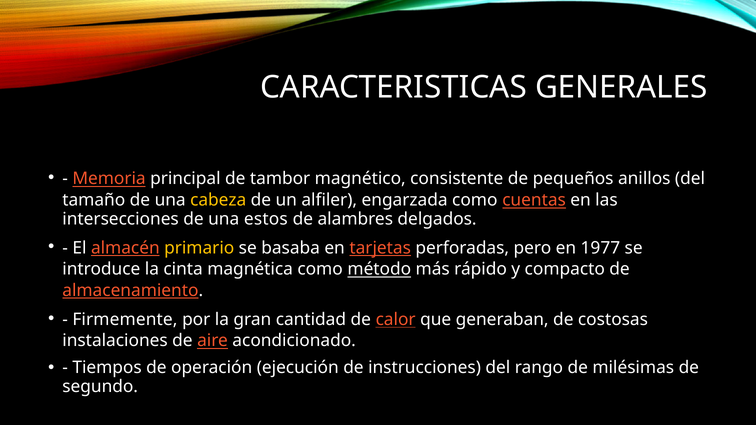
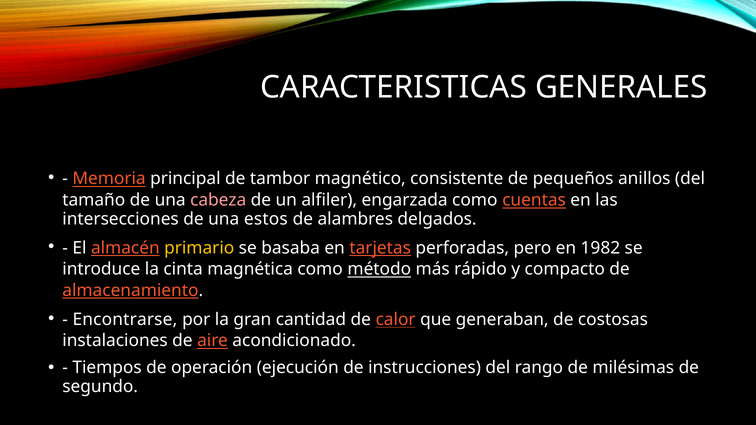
cabeza colour: yellow -> pink (218, 200)
1977: 1977 -> 1982 (600, 248)
Firmemente: Firmemente -> Encontrarse (125, 320)
